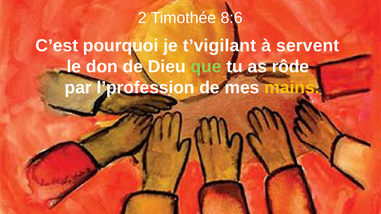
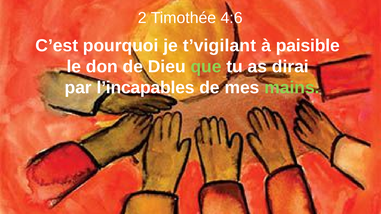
8:6: 8:6 -> 4:6 (232, 18)
servent: servent -> paisible (308, 46)
rôde: rôde -> dirai (290, 67)
l’profession: l’profession -> l’incapables (146, 88)
mains colour: yellow -> light green (292, 88)
